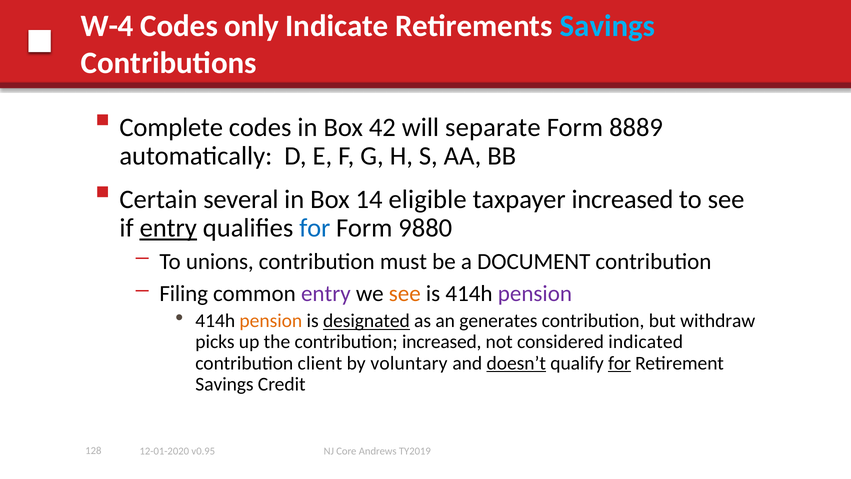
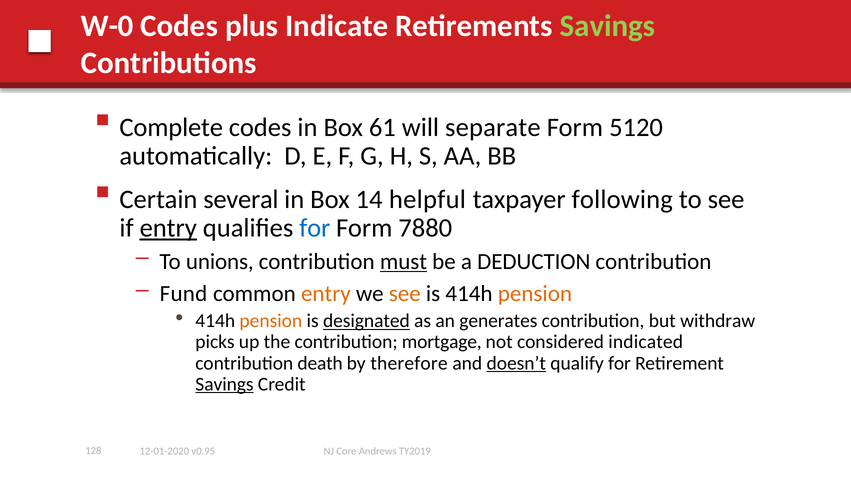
W-4: W-4 -> W-0 (107, 26)
only: only -> plus (252, 26)
Savings colour: light blue -> light green (607, 26)
42: 42 -> 61 (382, 127)
8889: 8889 -> 5120 (636, 127)
eligible: eligible -> helpful (427, 199)
taxpayer increased: increased -> following (622, 199)
9880: 9880 -> 7880 (425, 228)
must underline: none -> present (403, 261)
DOCUMENT: DOCUMENT -> DEDUCTION (534, 261)
Filing: Filing -> Fund (184, 293)
entry colour: purple -> orange (326, 293)
pension colour: purple -> orange (535, 293)
contribution increased: increased -> mortgage (442, 342)
client: client -> death (320, 363)
voluntary: voluntary -> therefore (409, 363)
for underline: present -> none (620, 363)
Savings underline: none -> present (224, 384)
